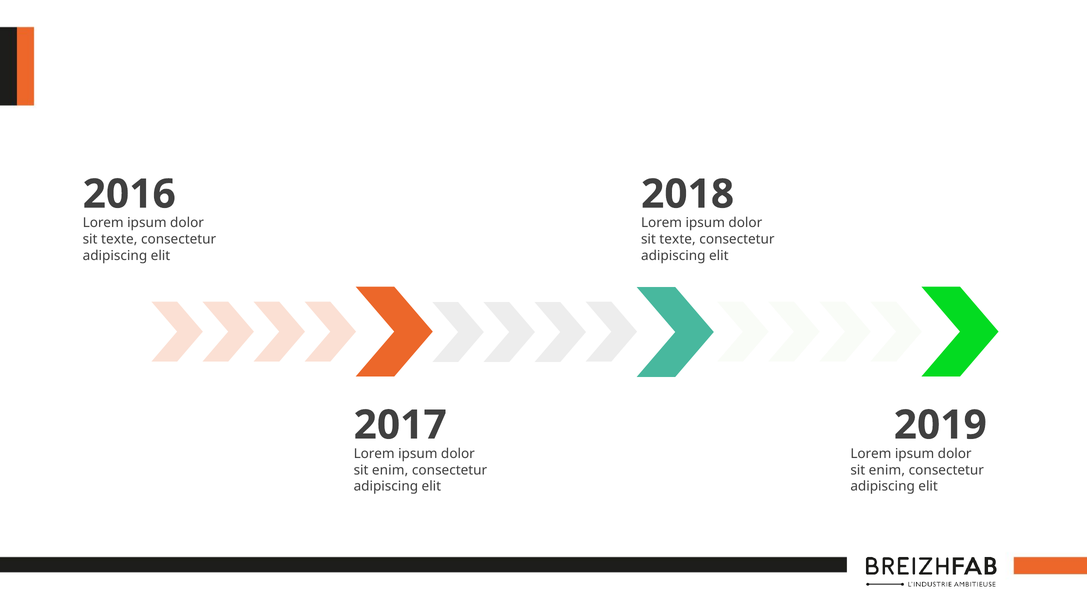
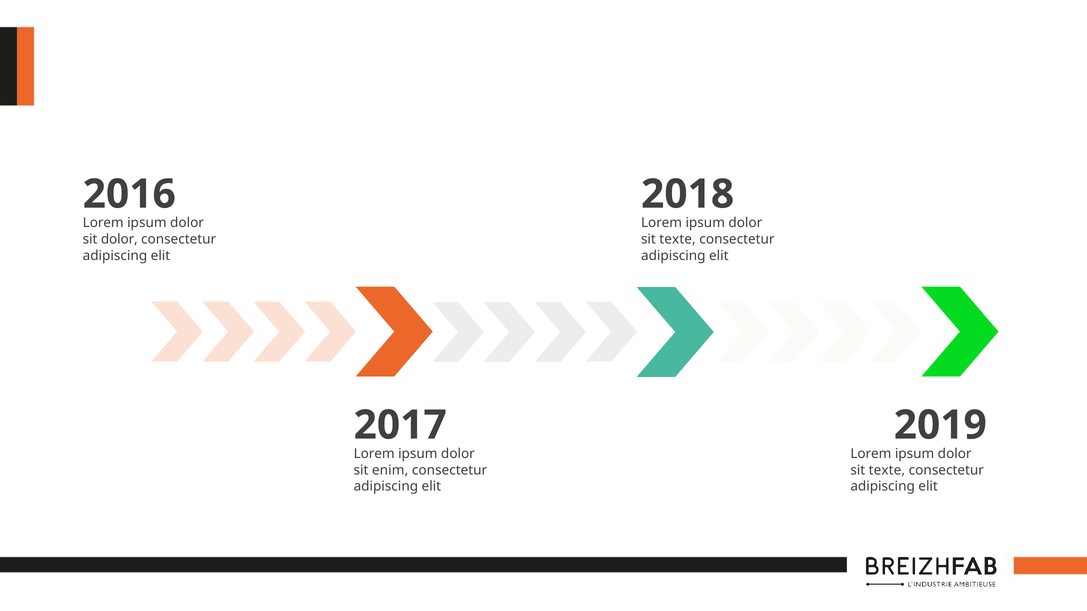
texte: texte -> dolor (119, 239)
enim: enim -> texte (887, 471)
